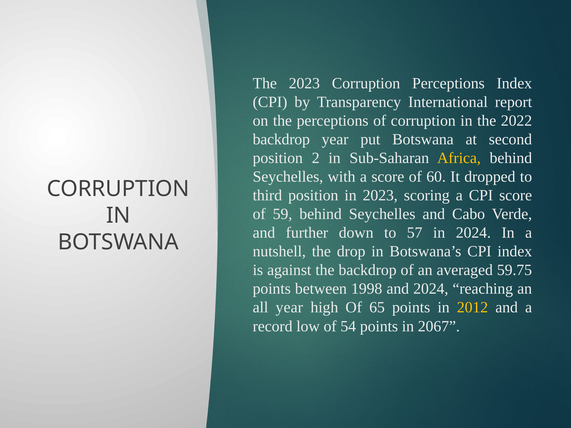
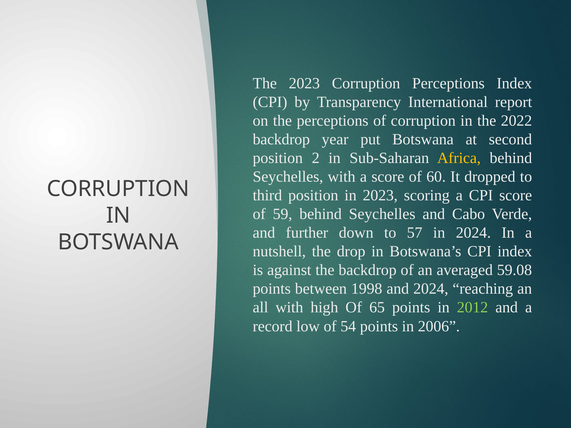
59.75: 59.75 -> 59.08 (514, 270)
all year: year -> with (289, 308)
2012 colour: yellow -> light green (473, 308)
2067: 2067 -> 2006 (439, 326)
